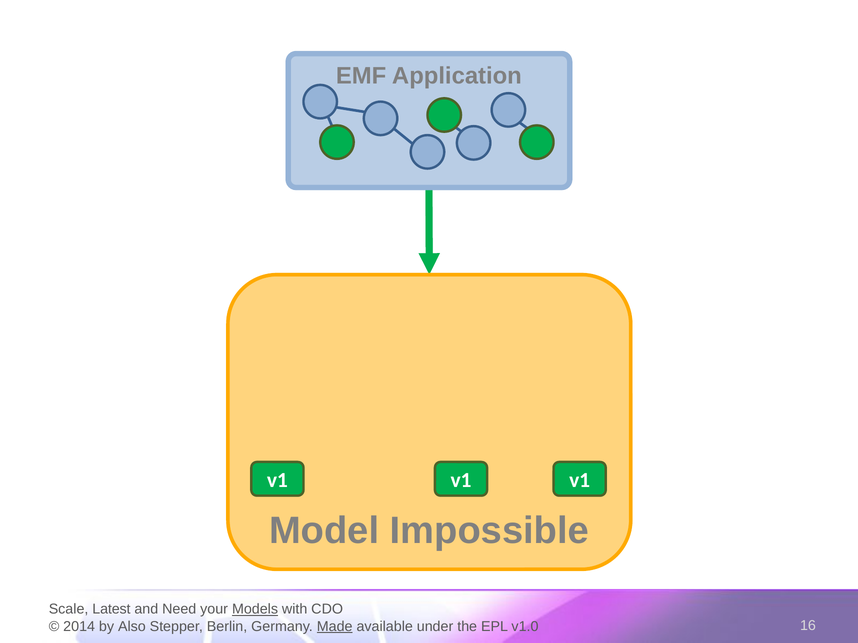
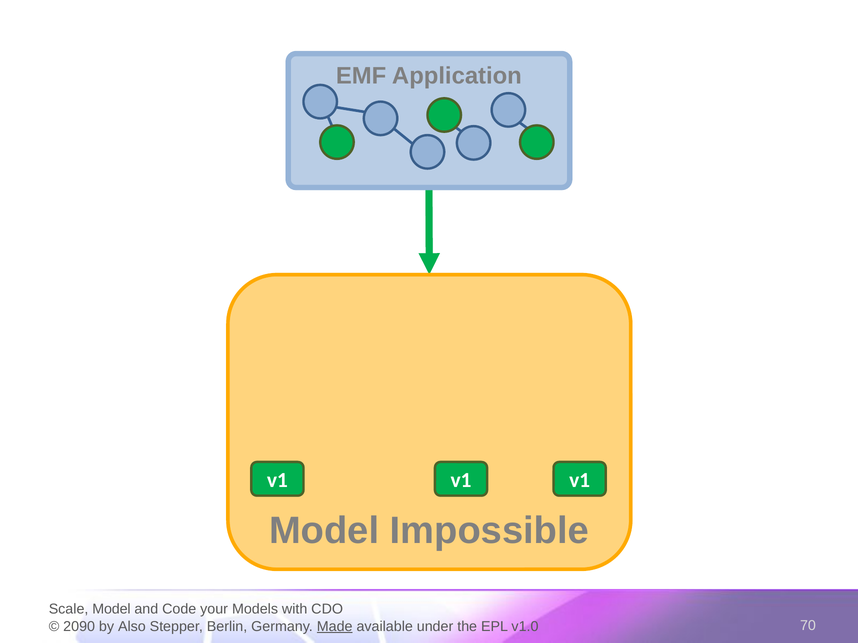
Scale Latest: Latest -> Model (111, 610)
Need: Need -> Code (179, 610)
Models underline: present -> none (255, 610)
2014: 2014 -> 2090 (79, 627)
16: 16 -> 70 (808, 626)
